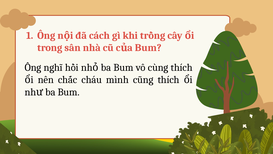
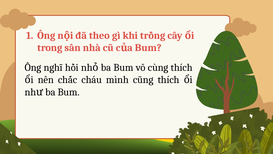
cách: cách -> theo (99, 35)
